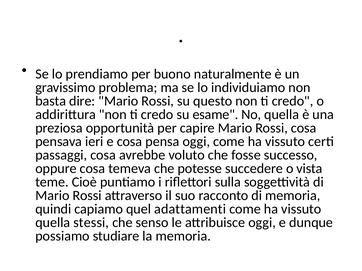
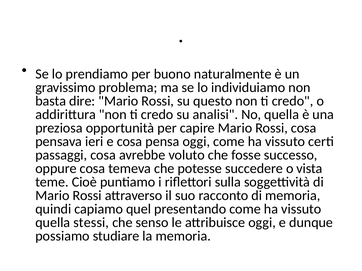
esame: esame -> analisi (215, 115)
adattamenti: adattamenti -> presentando (190, 209)
